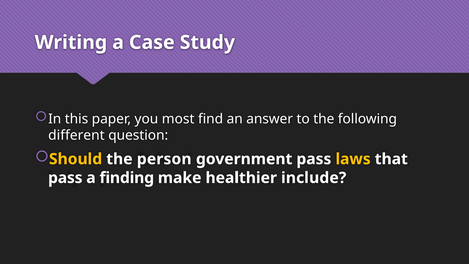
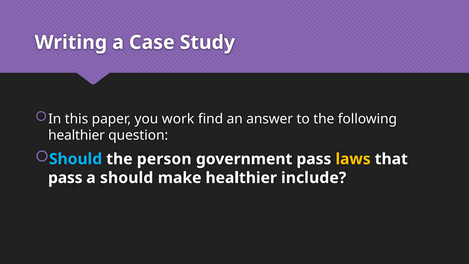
most: most -> work (178, 119)
different: different -> healthier (77, 135)
Should colour: yellow -> light blue (76, 159)
a finding: finding -> should (127, 178)
